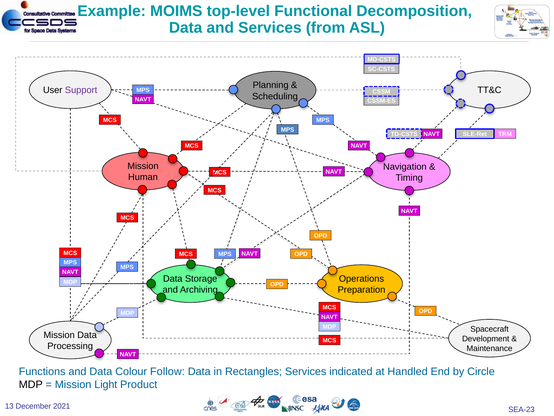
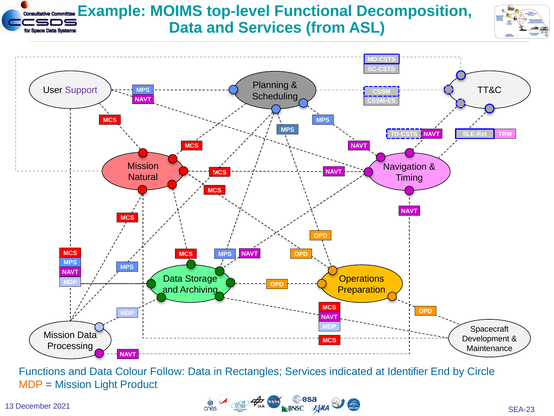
Human: Human -> Natural (143, 177)
Handled: Handled -> Identifier (408, 371)
MDP colour: black -> orange (31, 384)
